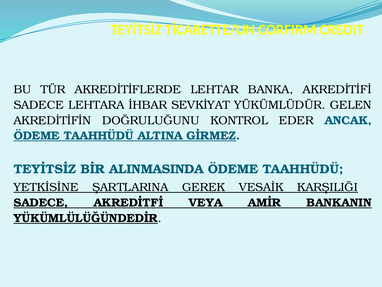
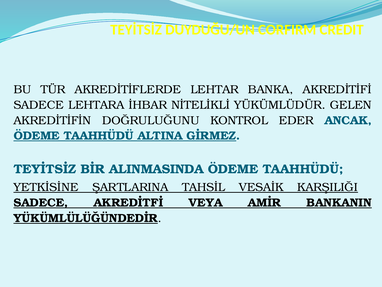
TİCARETTE/UN: TİCARETTE/UN -> DUYDUĞU/UN (210, 30)
SEVKİYAT: SEVKİYAT -> NİTELİKLİ (201, 105)
GEREK: GEREK -> TAHSİL (204, 187)
